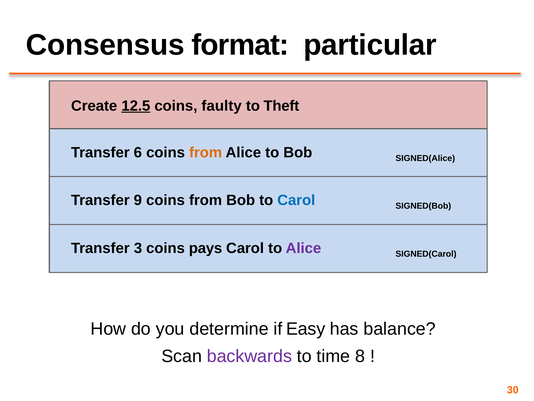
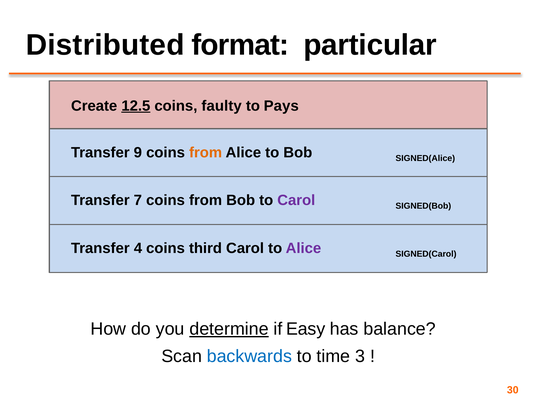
Consensus: Consensus -> Distributed (105, 45)
Theft: Theft -> Pays (281, 106)
6: 6 -> 9 (138, 152)
9: 9 -> 7 (138, 200)
Carol colour: blue -> purple (296, 200)
3: 3 -> 4 (138, 248)
pays: pays -> third (205, 248)
determine underline: none -> present (229, 329)
backwards colour: purple -> blue (249, 356)
8: 8 -> 3 (360, 356)
